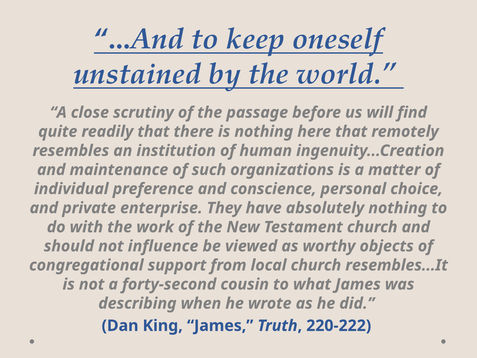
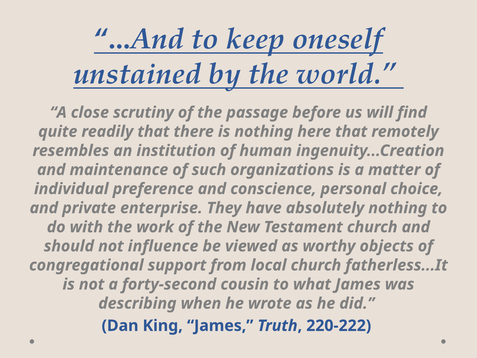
resembles...It: resembles...It -> fatherless...It (397, 265)
